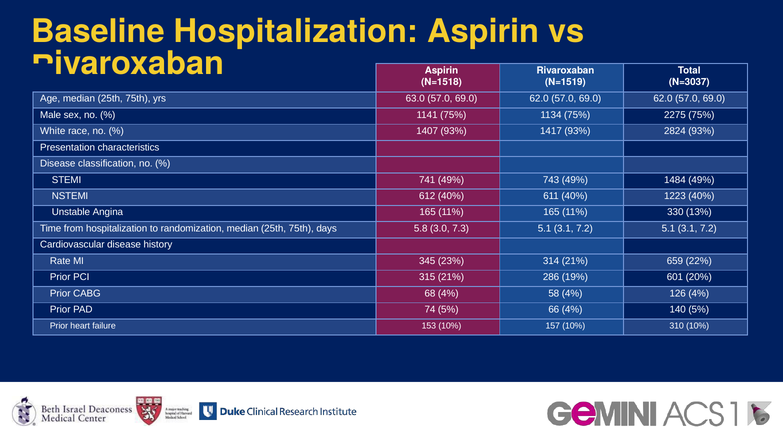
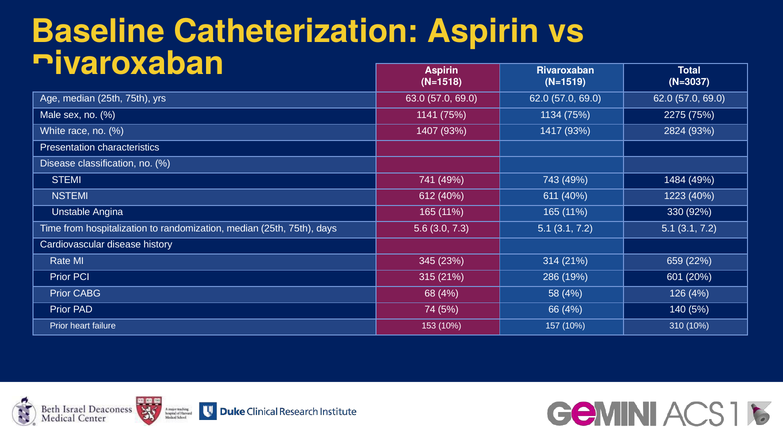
Baseline Hospitalization: Hospitalization -> Catheterization (296, 31)
13%: 13% -> 92% (699, 212)
5.8: 5.8 -> 5.6 (421, 229)
